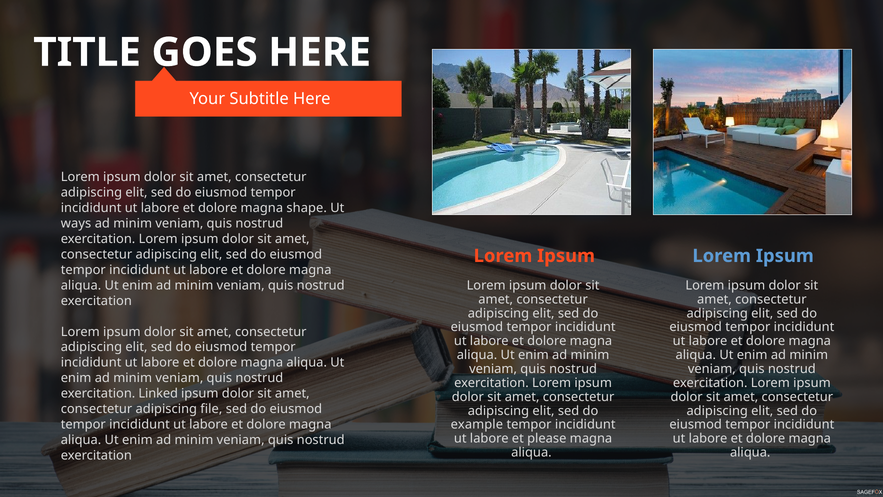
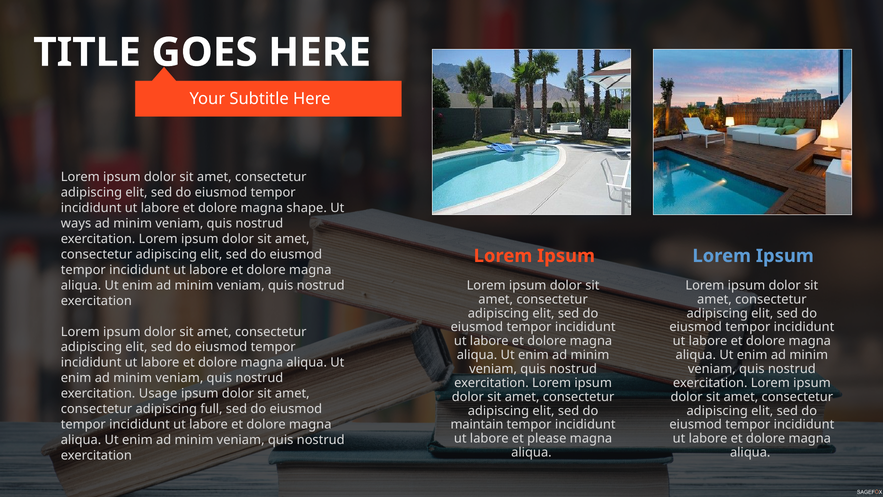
Linked: Linked -> Usage (158, 393)
file: file -> full (211, 409)
example: example -> maintain (477, 424)
